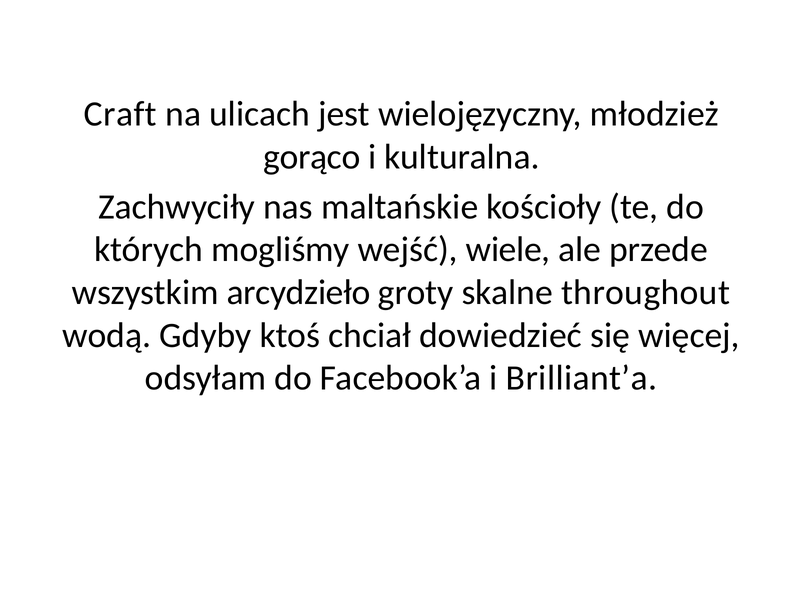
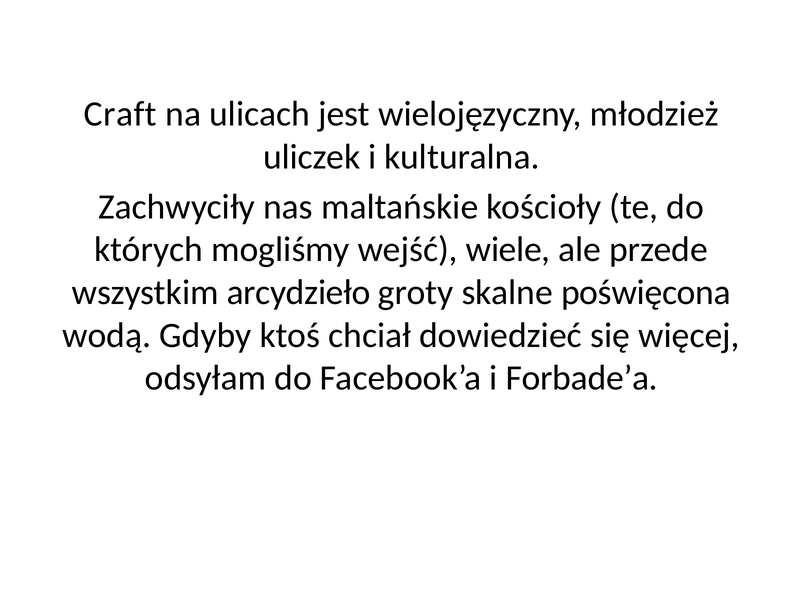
gorąco: gorąco -> uliczek (312, 157)
throughout: throughout -> poświęcona (646, 293)
Brilliant’a: Brilliant’a -> Forbade’a (582, 378)
